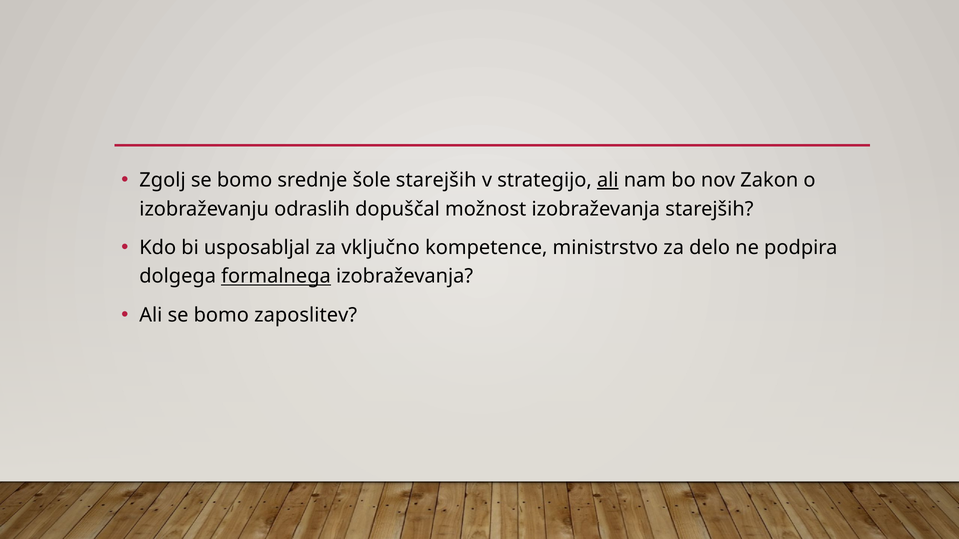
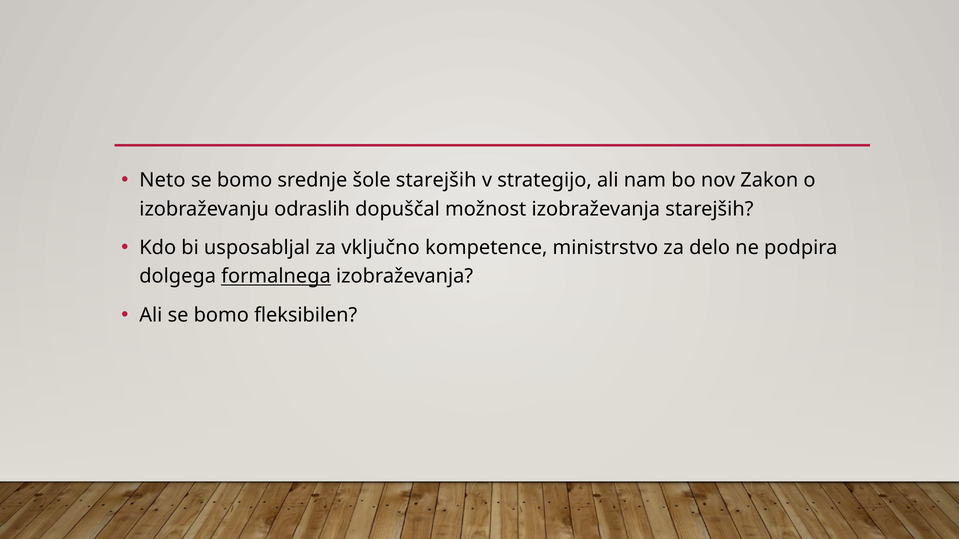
Zgolj: Zgolj -> Neto (162, 180)
ali underline: present -> none (608, 180)
zaposlitev: zaposlitev -> fleksibilen (306, 315)
